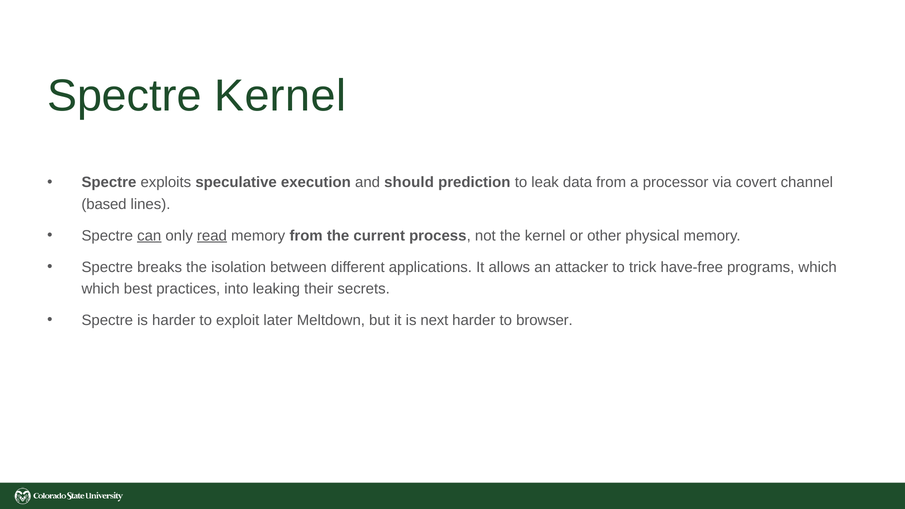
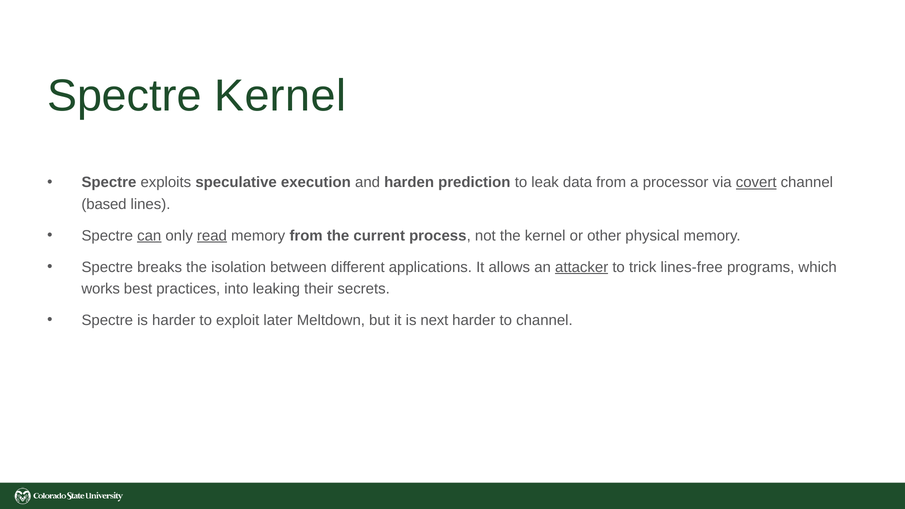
should: should -> harden (409, 183)
covert underline: none -> present (756, 183)
attacker underline: none -> present (582, 267)
have-free: have-free -> lines-free (692, 267)
which: which -> works (101, 289)
to browser: browser -> channel (544, 320)
